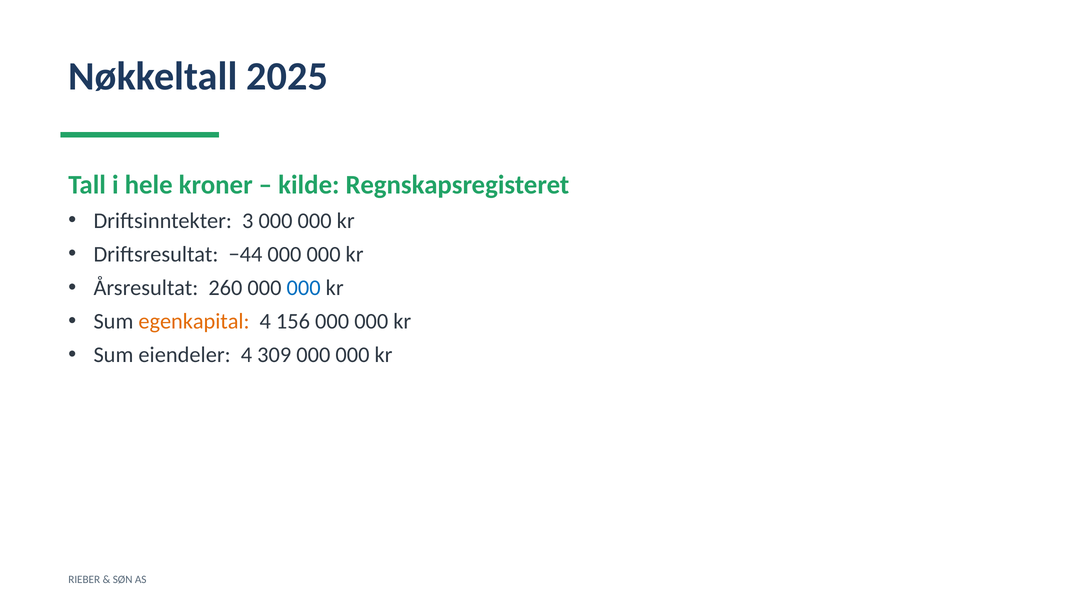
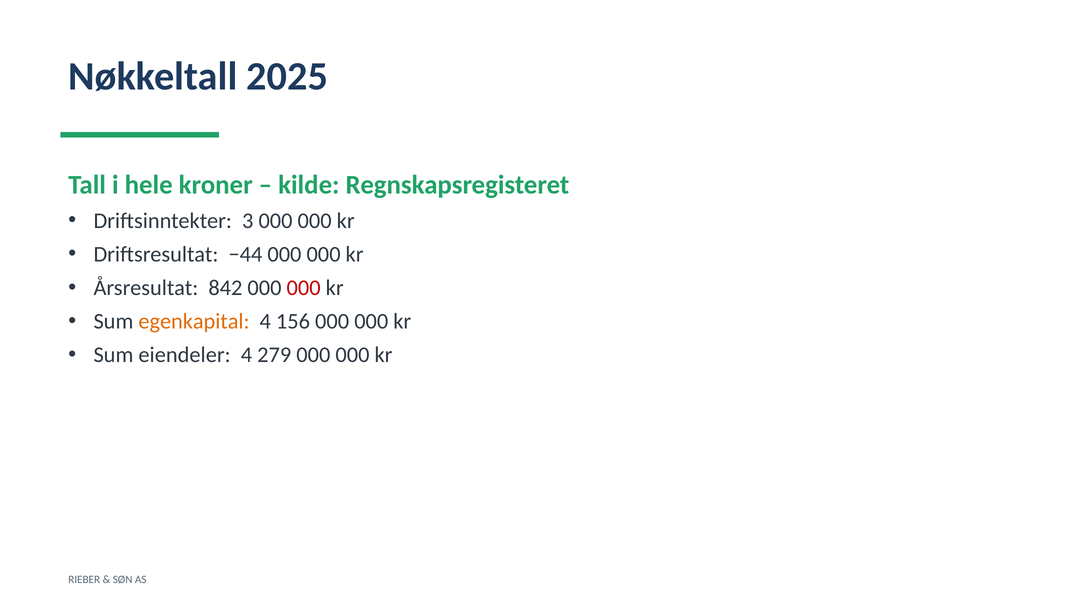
260: 260 -> 842 (225, 288)
000 colour: blue -> red (304, 288)
309: 309 -> 279 (274, 355)
